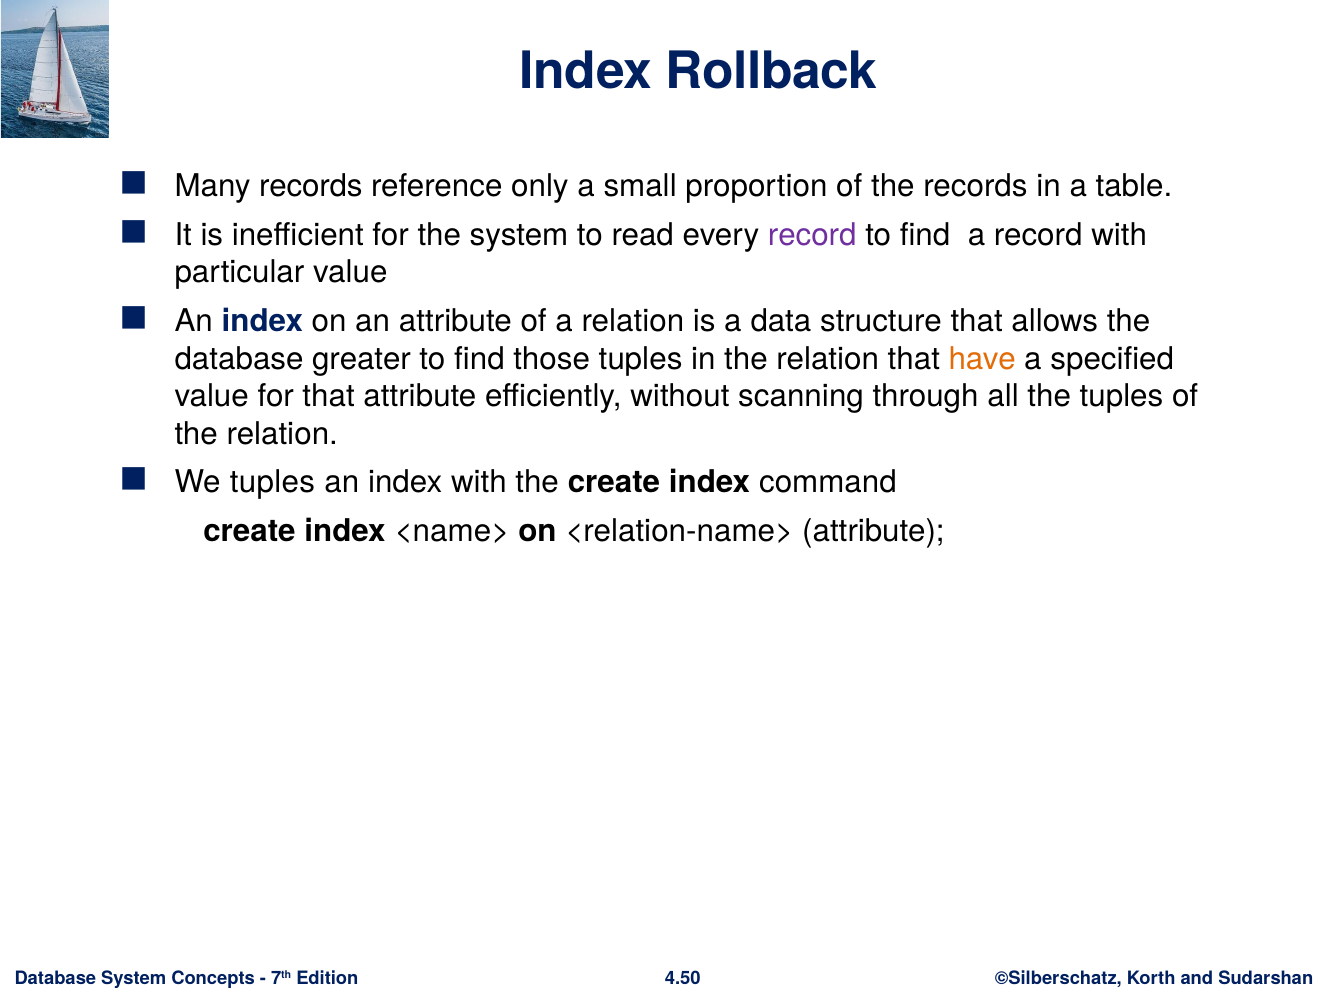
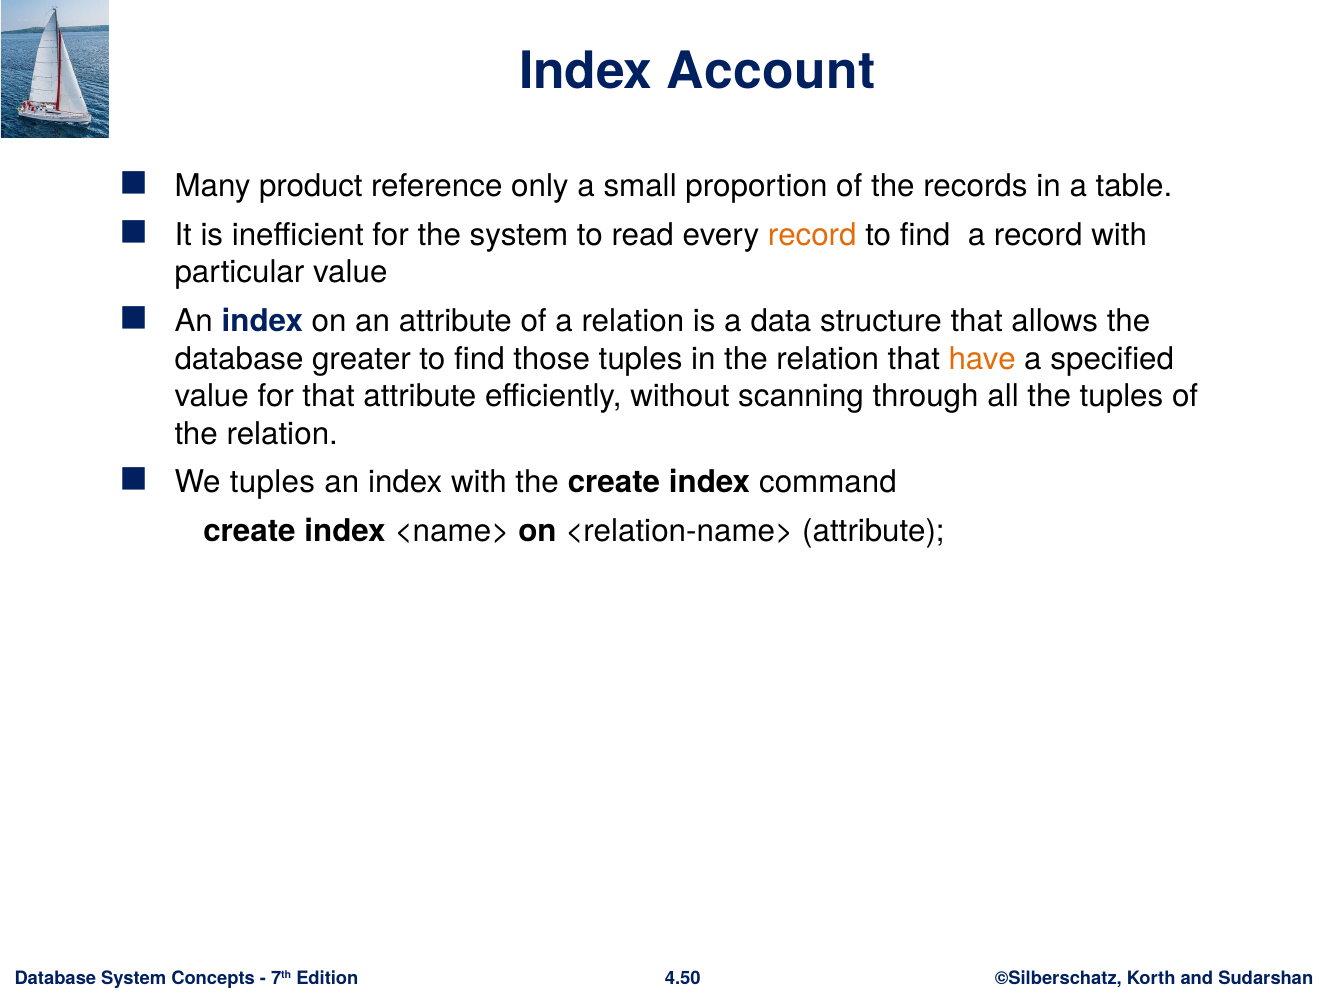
Rollback: Rollback -> Account (771, 71)
Many records: records -> product (311, 186)
record colour: purple -> orange (812, 235)
